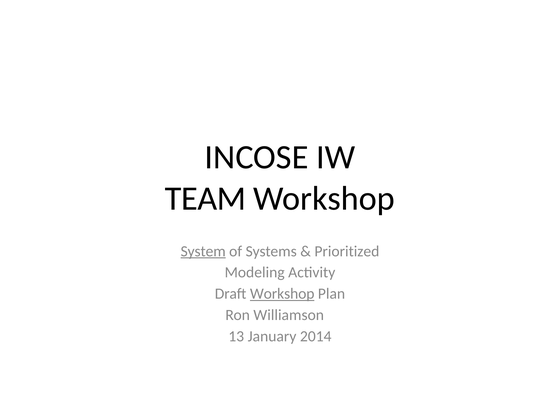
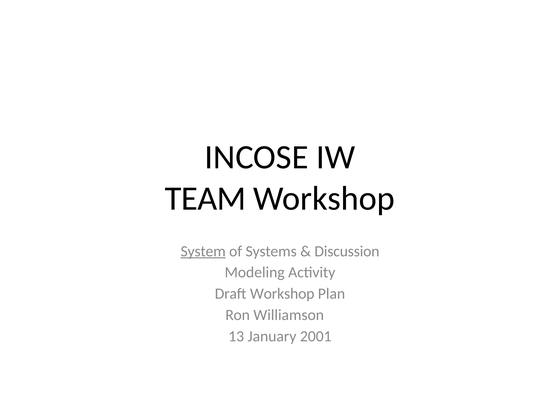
Prioritized: Prioritized -> Discussion (347, 251)
Workshop underline: present -> none (282, 294)
2014: 2014 -> 2001 (316, 336)
